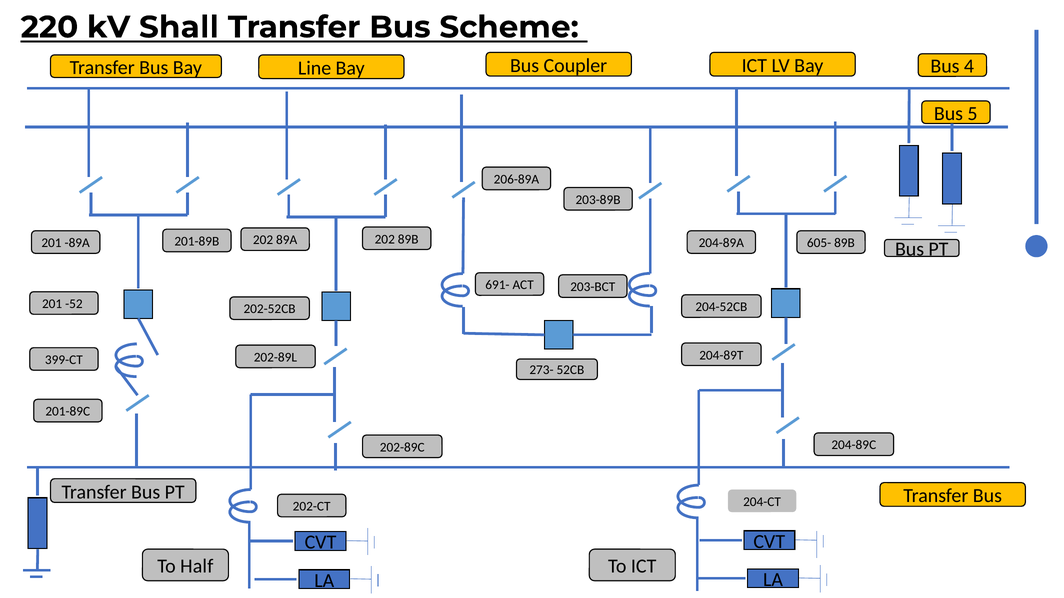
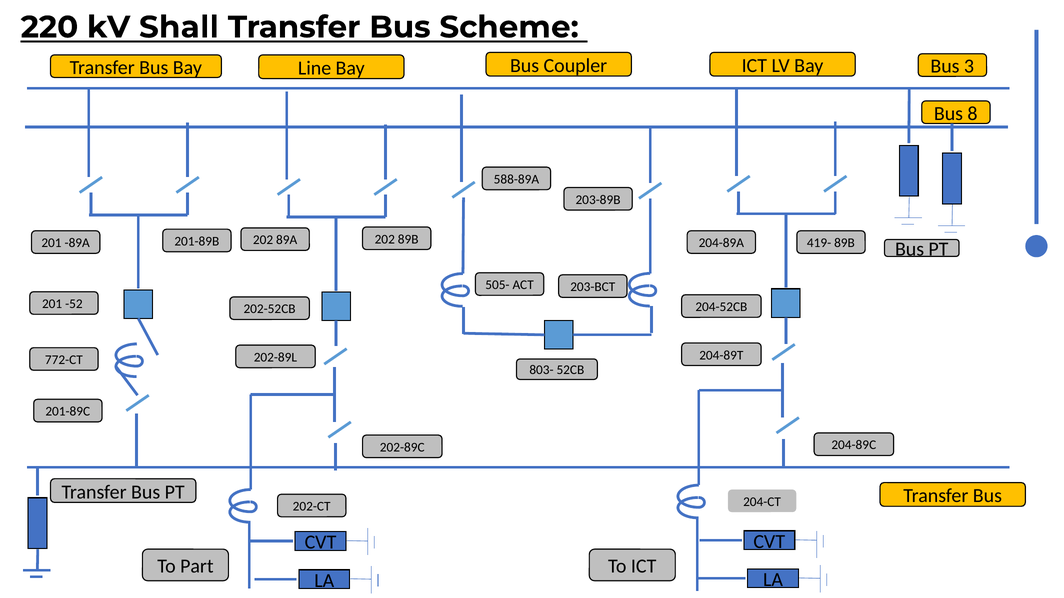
4: 4 -> 3 (969, 66)
5: 5 -> 8 (973, 114)
206-89A: 206-89A -> 588-89A (516, 179)
605-: 605- -> 419- (819, 243)
691-: 691- -> 505- (497, 285)
399-CT: 399-CT -> 772-CT (64, 360)
273-: 273- -> 803- (541, 370)
Half: Half -> Part (197, 567)
